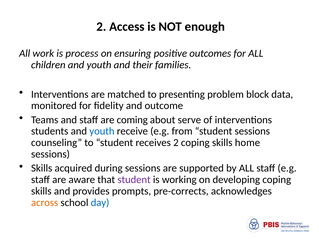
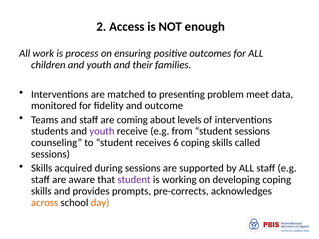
block: block -> meet (258, 94)
serve: serve -> levels (189, 120)
youth colour: blue -> purple (102, 131)
receives 2: 2 -> 6 (176, 143)
home: home -> called (248, 143)
day colour: blue -> orange (100, 203)
